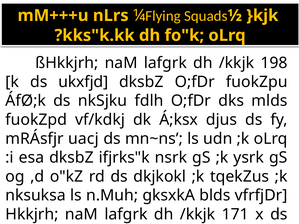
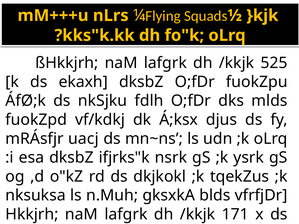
198: 198 -> 525 (274, 63)
ukxfjd: ukxfjd -> ekaxh (83, 82)
